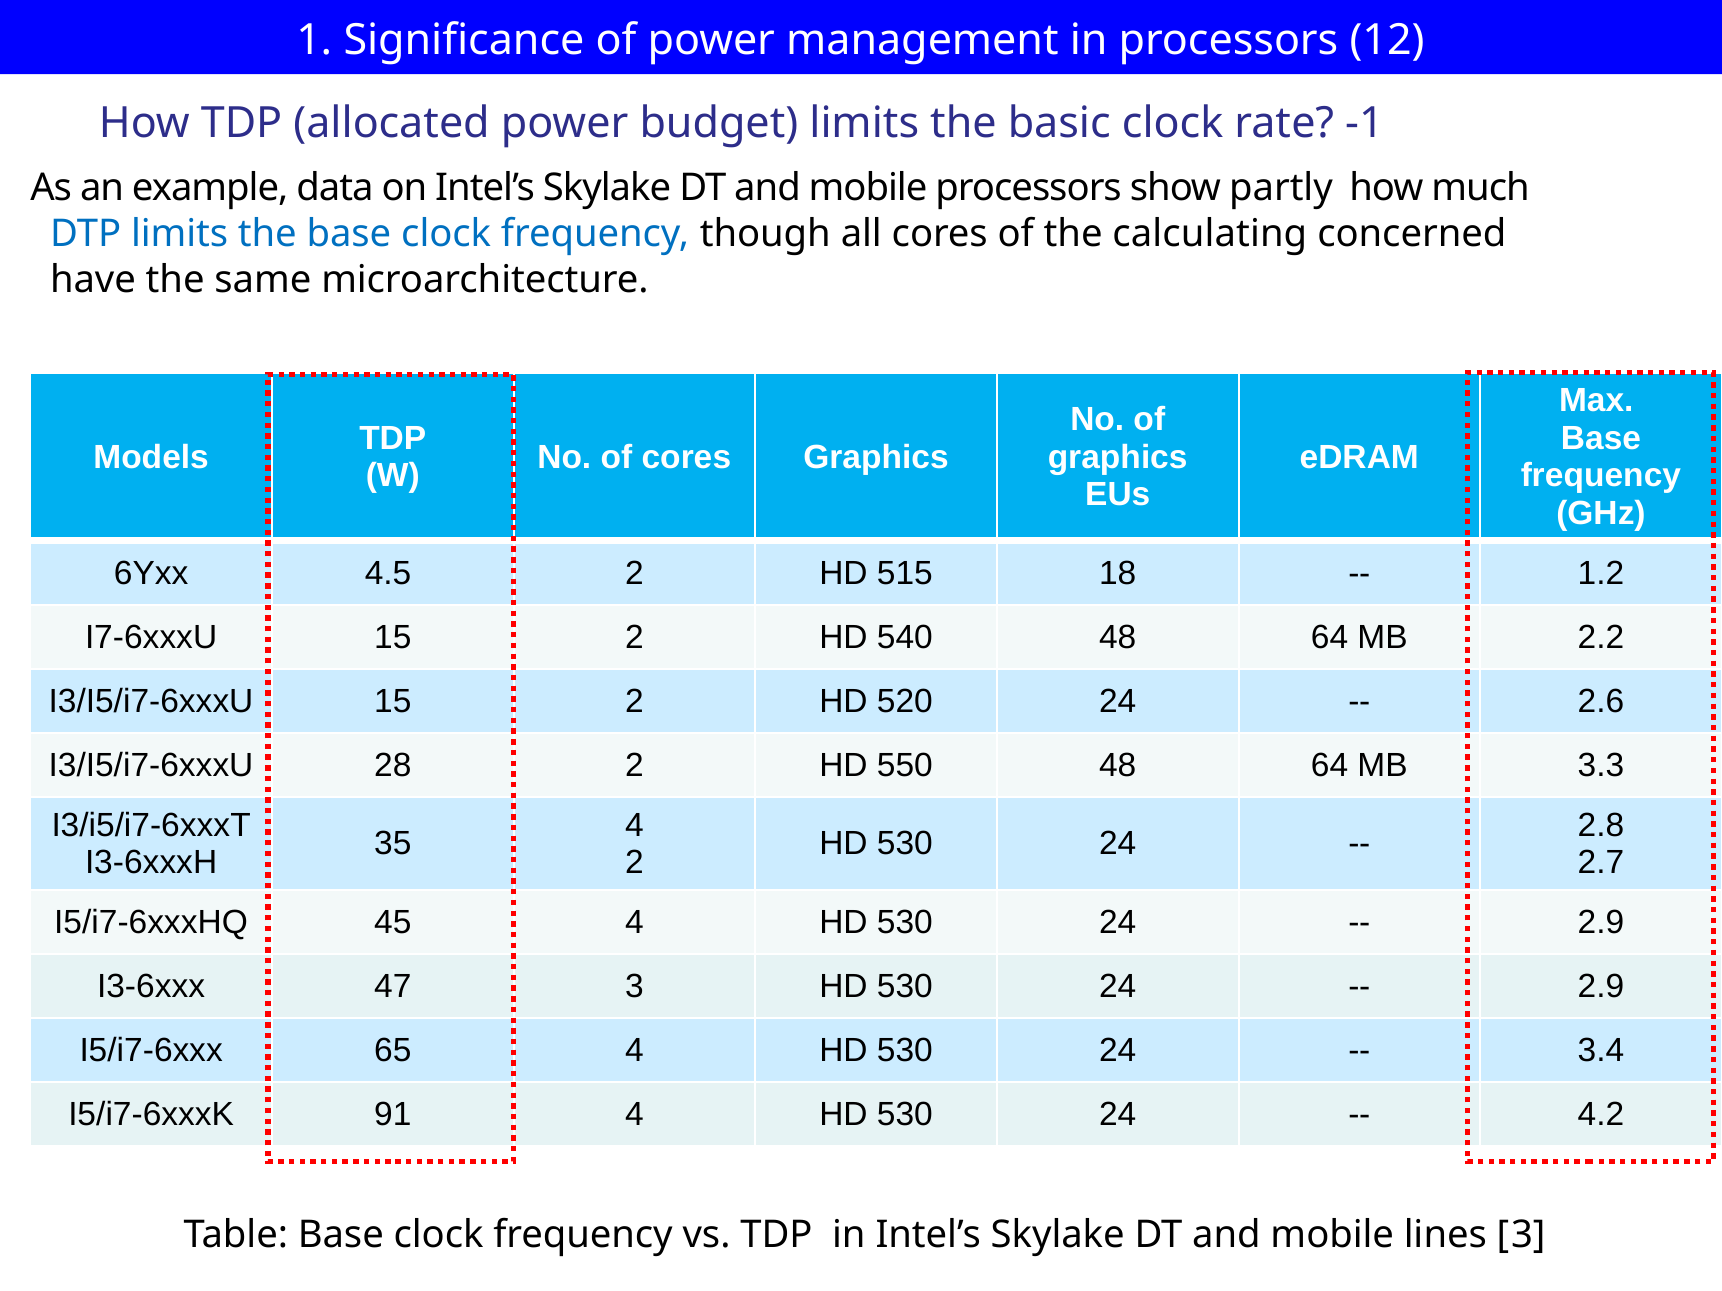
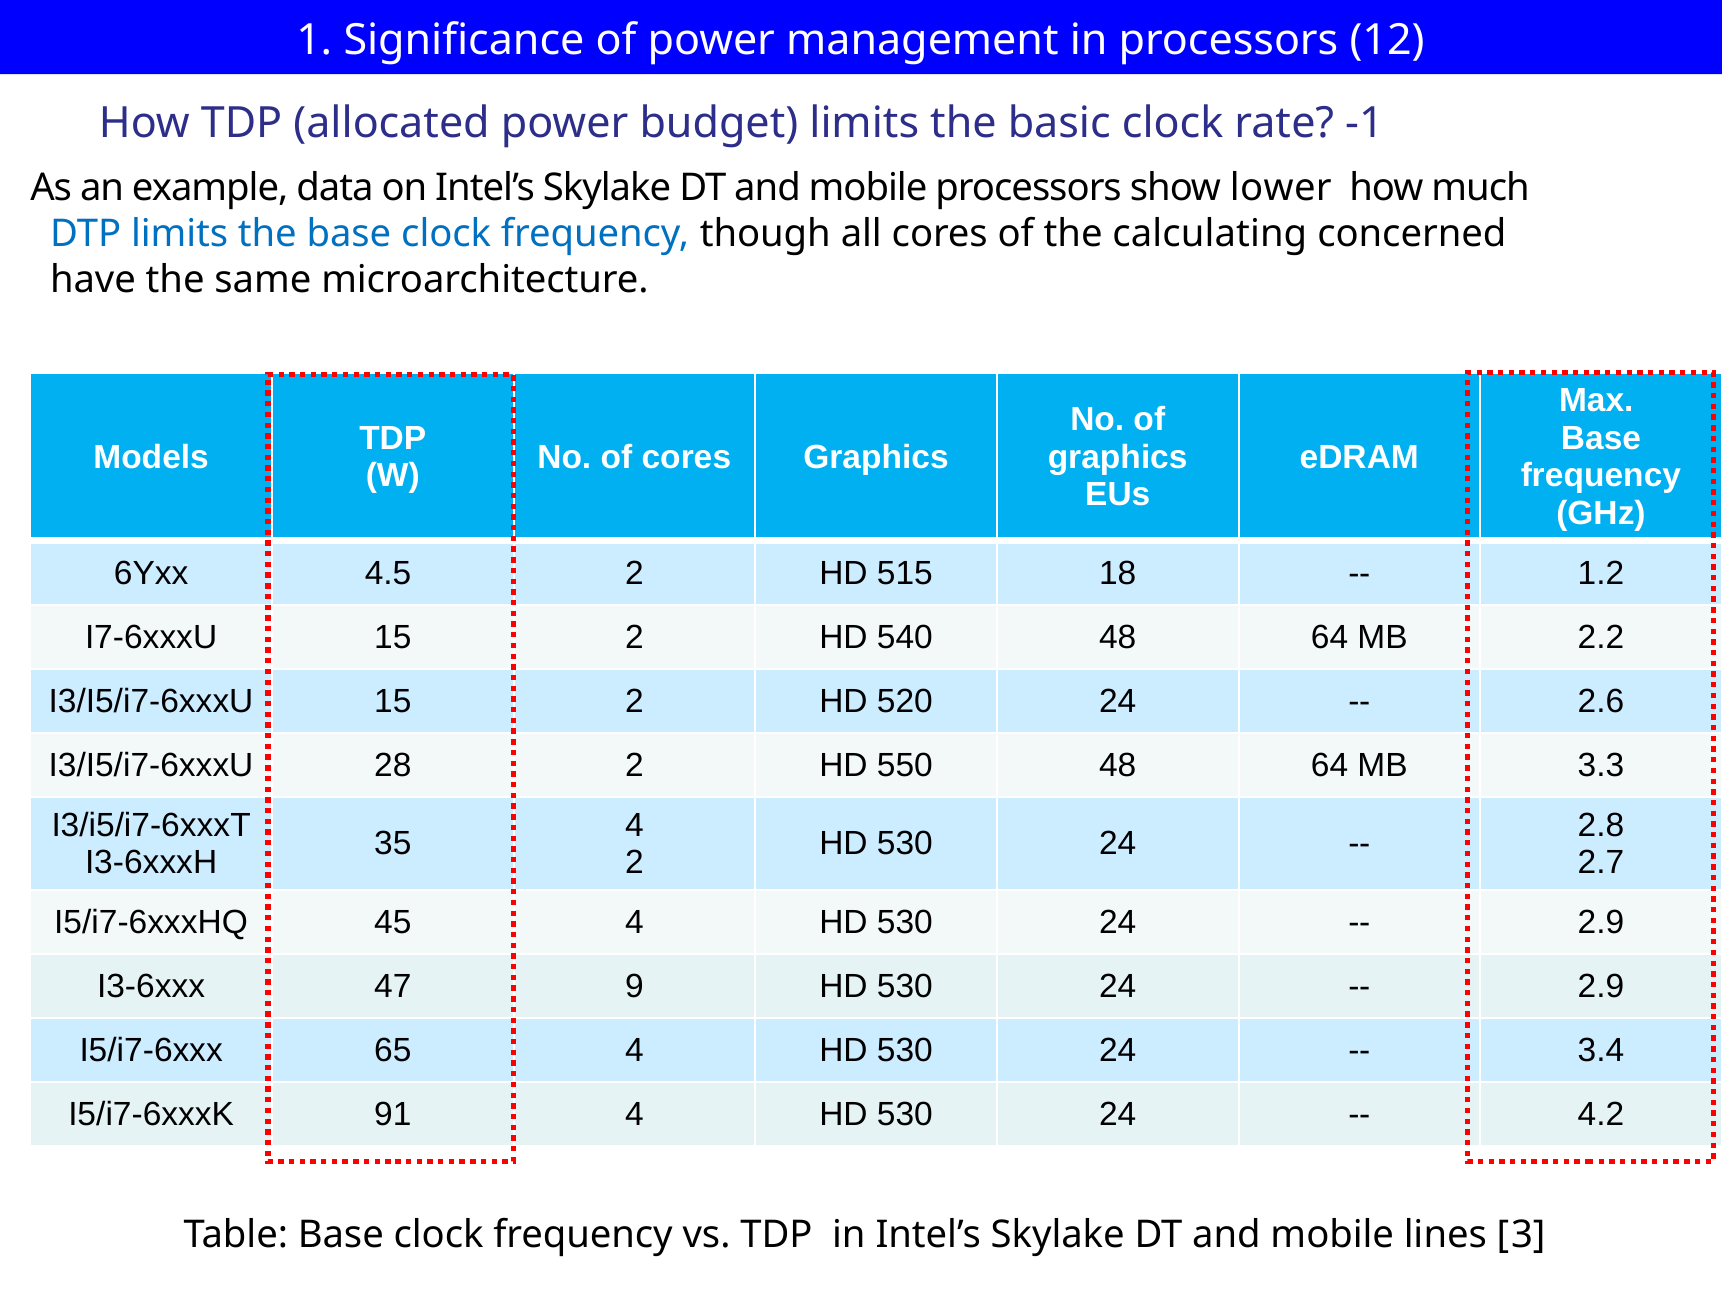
partly: partly -> lower (1281, 188)
47 3: 3 -> 9 (635, 987)
